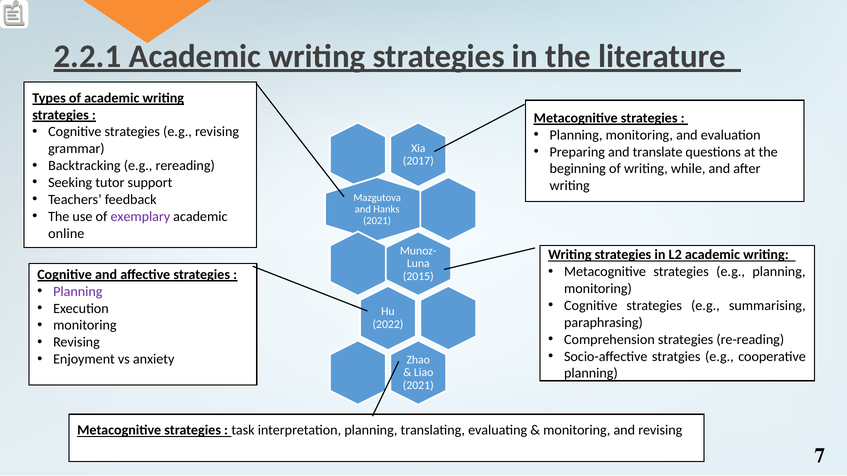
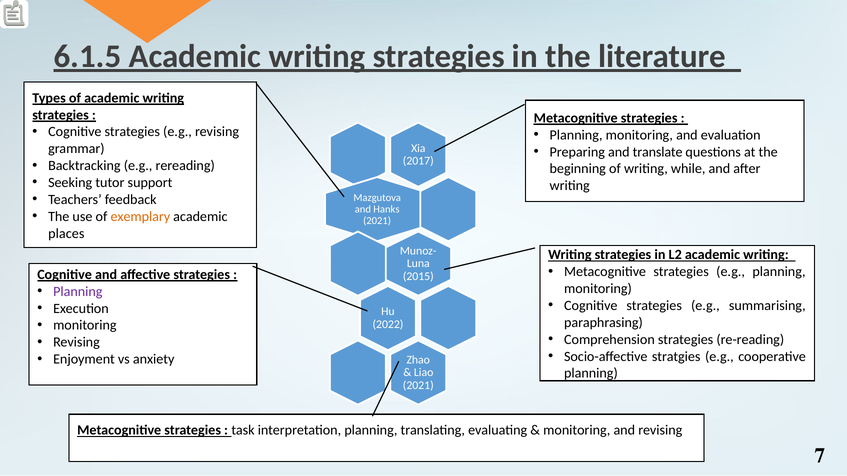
2.2.1: 2.2.1 -> 6.1.5 (87, 57)
exemplary colour: purple -> orange (140, 217)
online: online -> places (66, 234)
